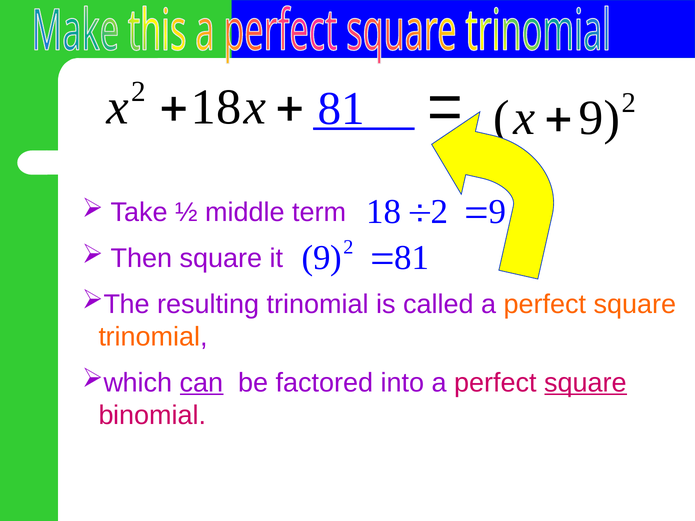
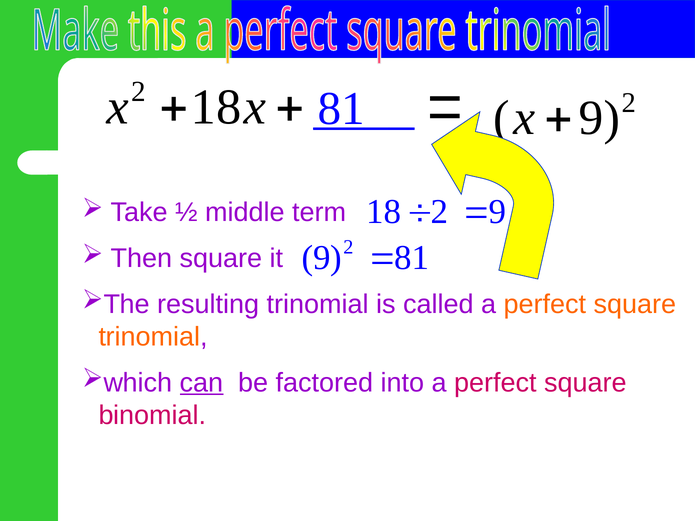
square underline: present -> none (586, 383)
